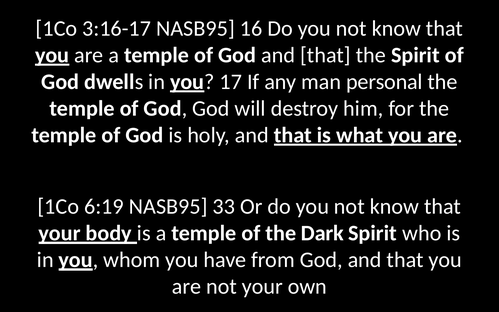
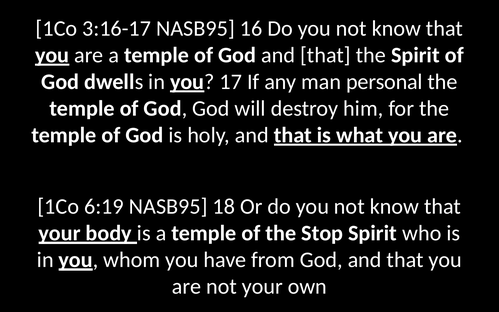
33: 33 -> 18 (224, 207)
Dark: Dark -> Stop (322, 233)
